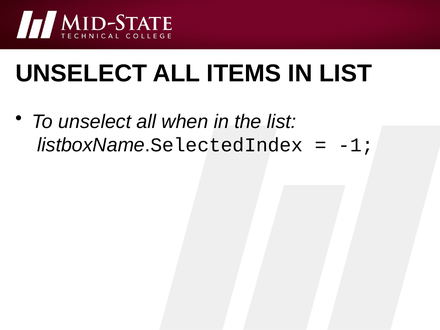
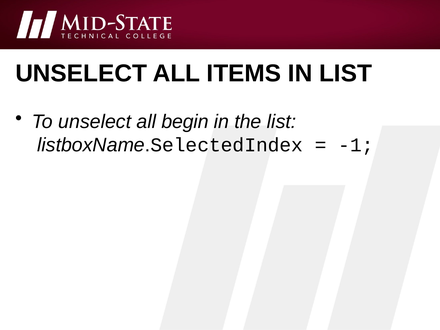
when: when -> begin (185, 122)
